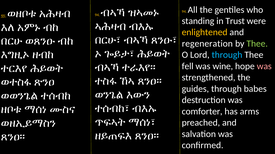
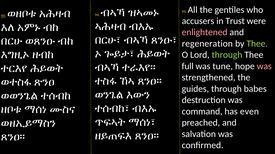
standing: standing -> accusers (198, 21)
enlightened colour: yellow -> pink (205, 32)
through colour: light blue -> light green (227, 55)
fell: fell -> full (188, 66)
wine: wine -> tune (223, 66)
comforter: comforter -> command (202, 112)
arms: arms -> even (249, 112)
